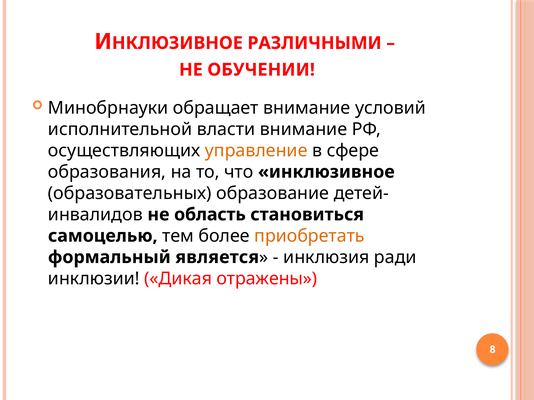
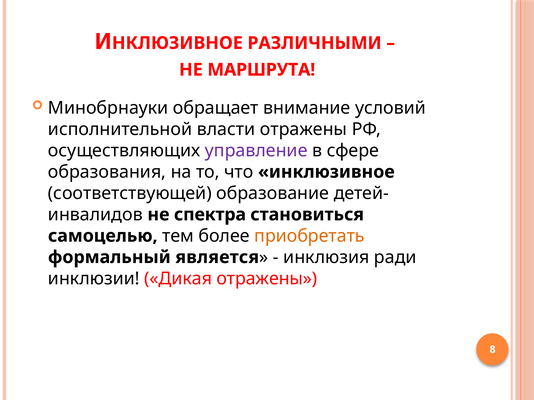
ОБУЧЕНИИ: ОБУЧЕНИИ -> МАРШРУТА (261, 70)
власти внимание: внимание -> отражены (304, 129)
управление colour: orange -> purple (256, 151)
образовательных: образовательных -> соответствующей (130, 193)
область: область -> спектра (210, 215)
